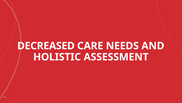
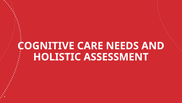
DECREASED: DECREASED -> COGNITIVE (46, 46)
